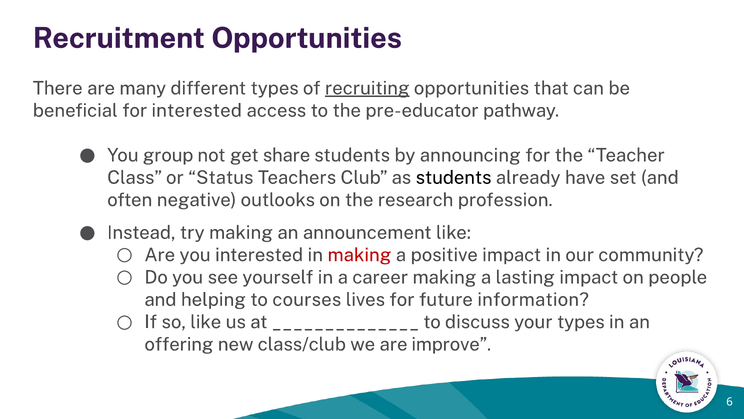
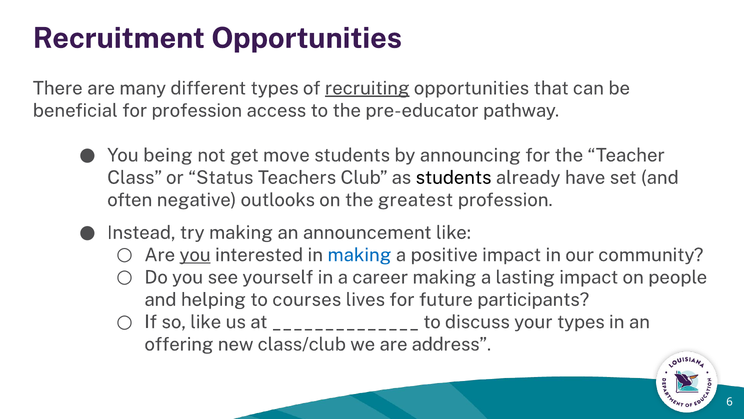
for interested: interested -> profession (197, 110)
group: group -> being (168, 155)
share: share -> move (286, 155)
research: research -> greatest (415, 200)
you underline: none -> present (195, 255)
making colour: red -> blue (359, 255)
information: information -> participants (533, 299)
improve: improve -> address (451, 344)
